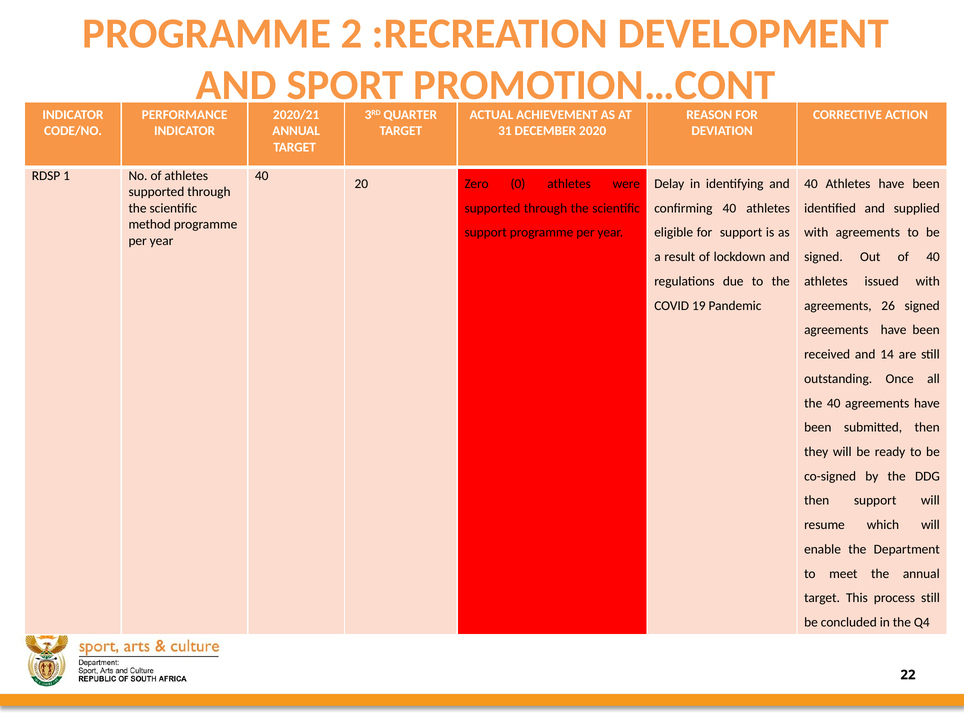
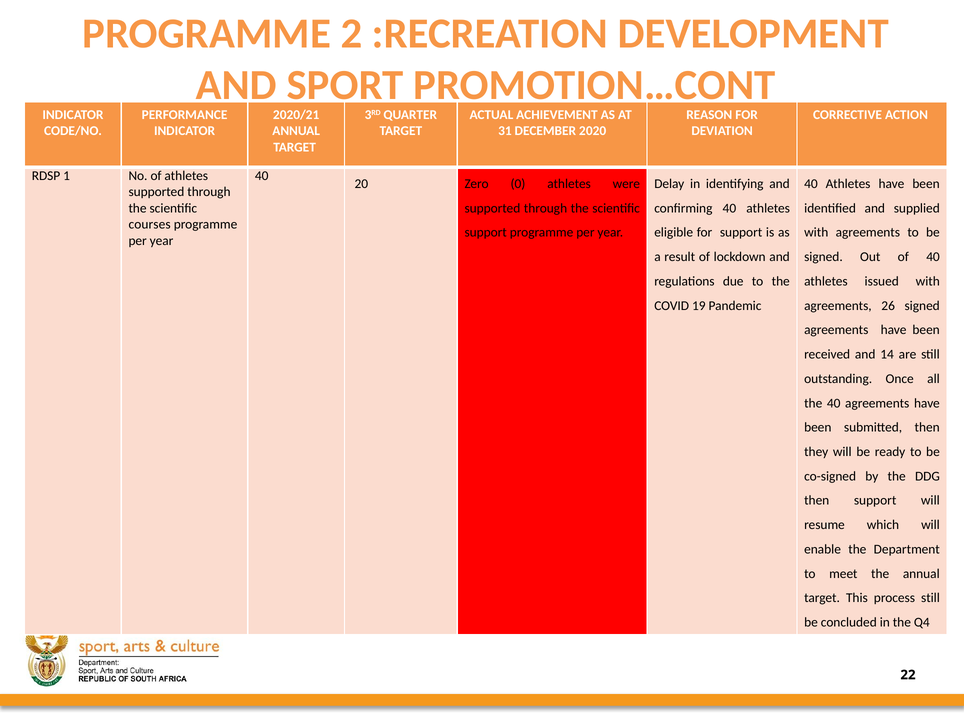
method: method -> courses (150, 224)
